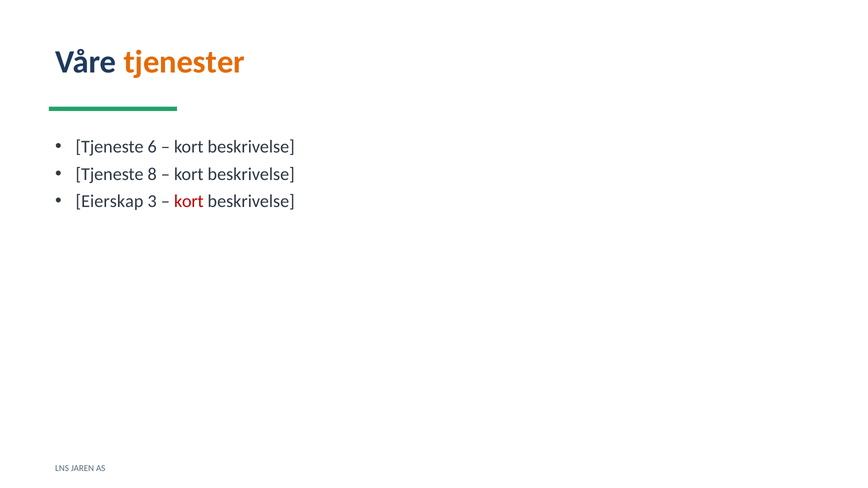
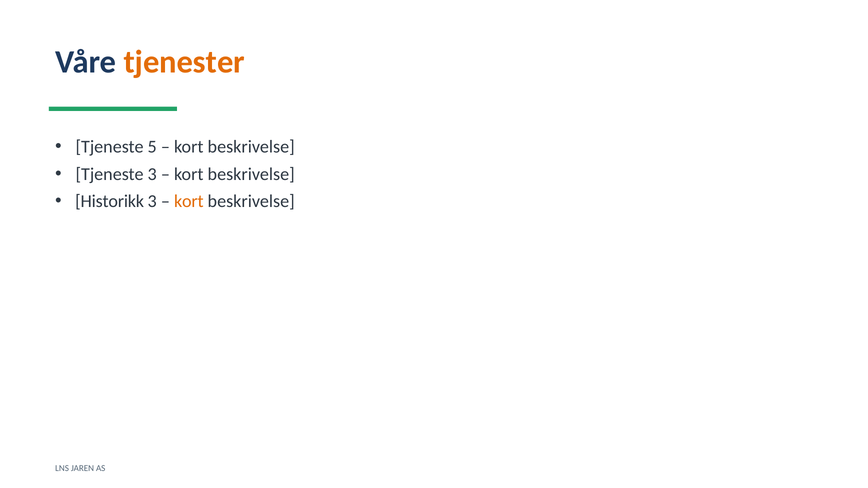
6: 6 -> 5 (152, 147)
Tjeneste 8: 8 -> 3 (152, 174)
Eierskap: Eierskap -> Historikk (110, 201)
kort colour: red -> orange (189, 201)
